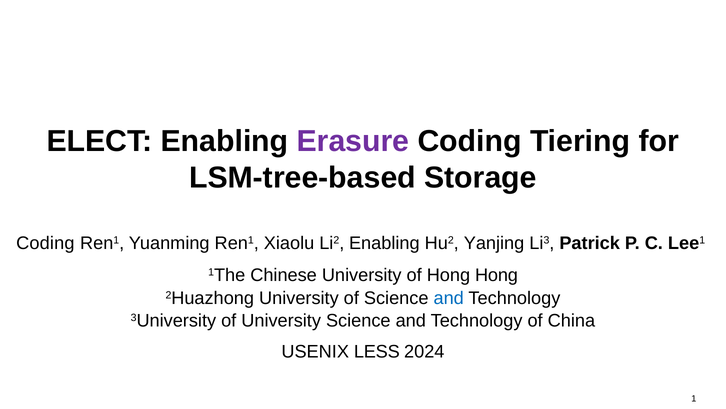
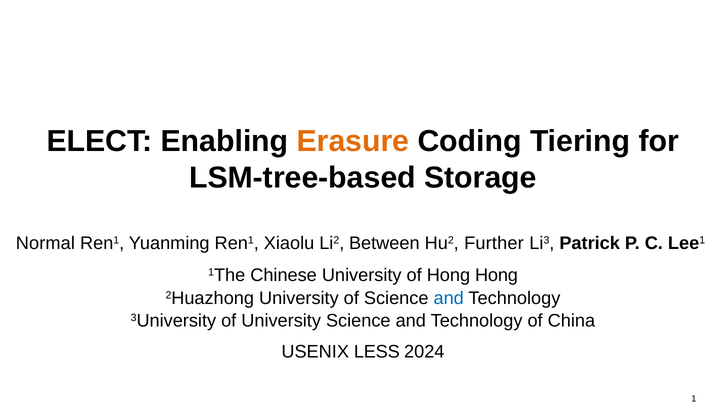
Erasure colour: purple -> orange (353, 141)
Coding: Coding -> Normal (45, 243)
Li2 Enabling: Enabling -> Between (384, 243)
Yanjing: Yanjing -> Further (494, 243)
